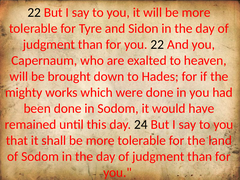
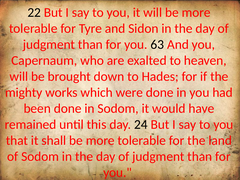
you 22: 22 -> 63 (157, 45)
